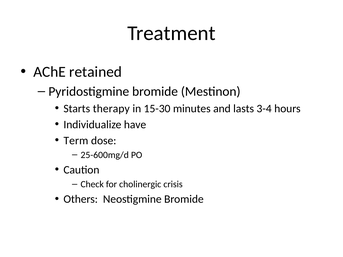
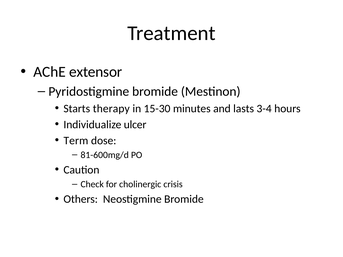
retained: retained -> extensor (96, 72)
have: have -> ulcer (135, 125)
25-600mg/d: 25-600mg/d -> 81-600mg/d (105, 155)
